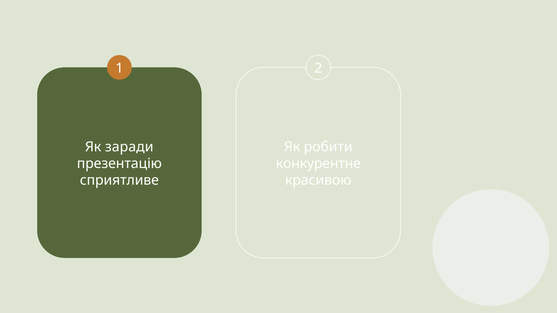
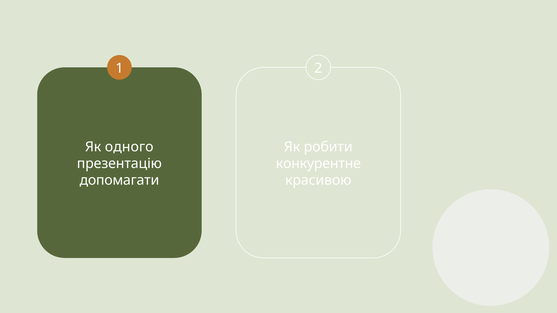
заради: заради -> одного (129, 147)
сприятливе: сприятливе -> допомагати (119, 180)
